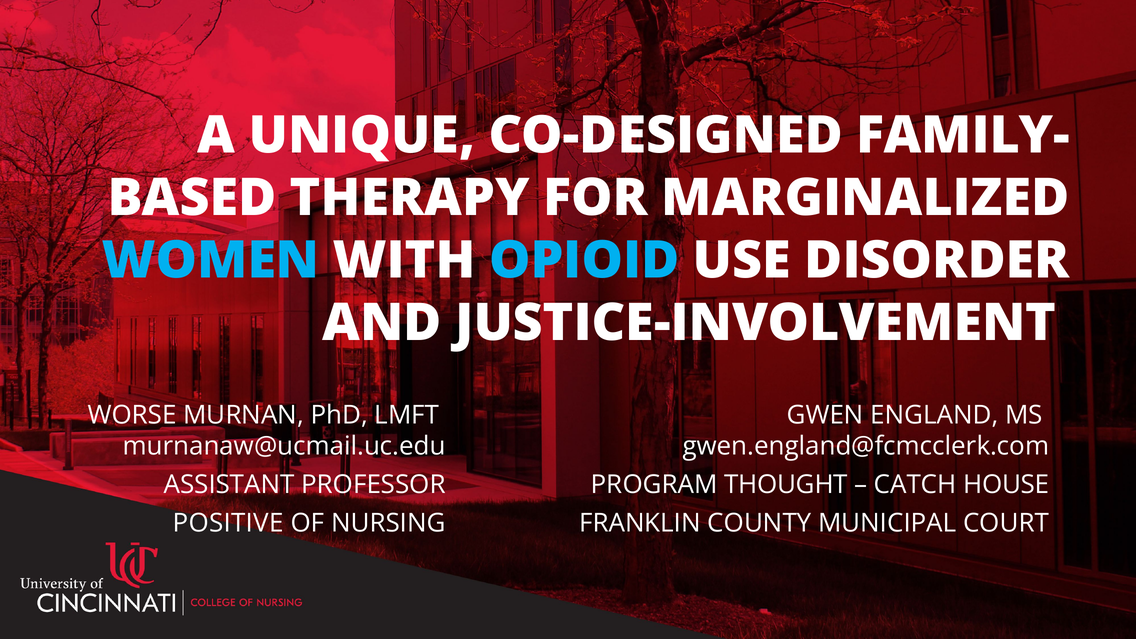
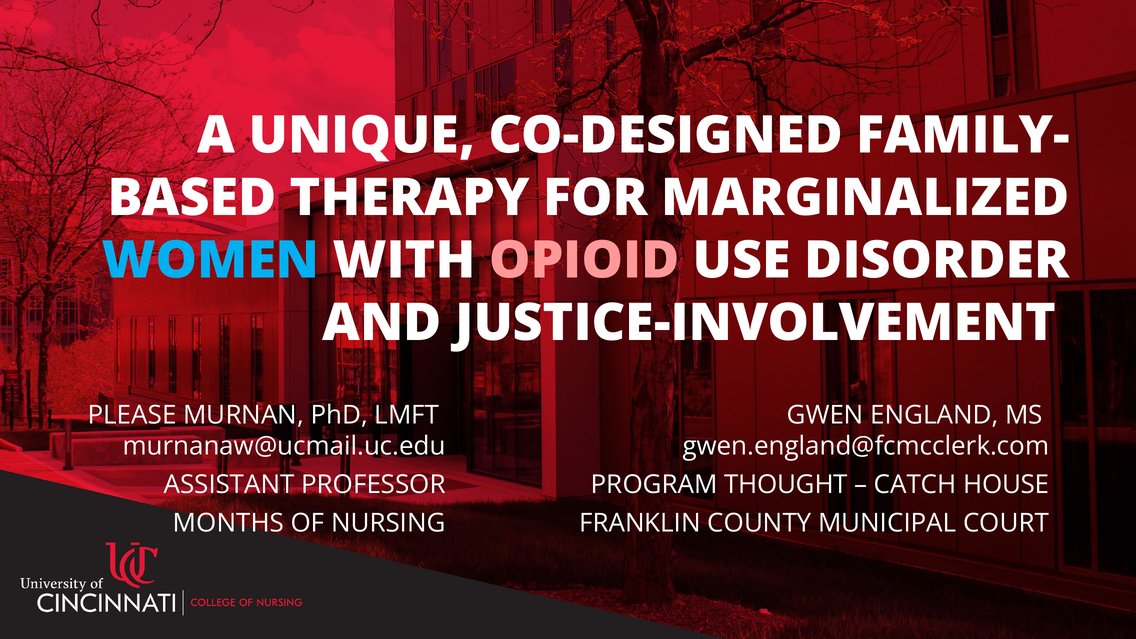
OPIOID colour: light blue -> pink (584, 261)
WORSE: WORSE -> PLEASE (132, 415)
POSITIVE: POSITIVE -> MONTHS (228, 523)
